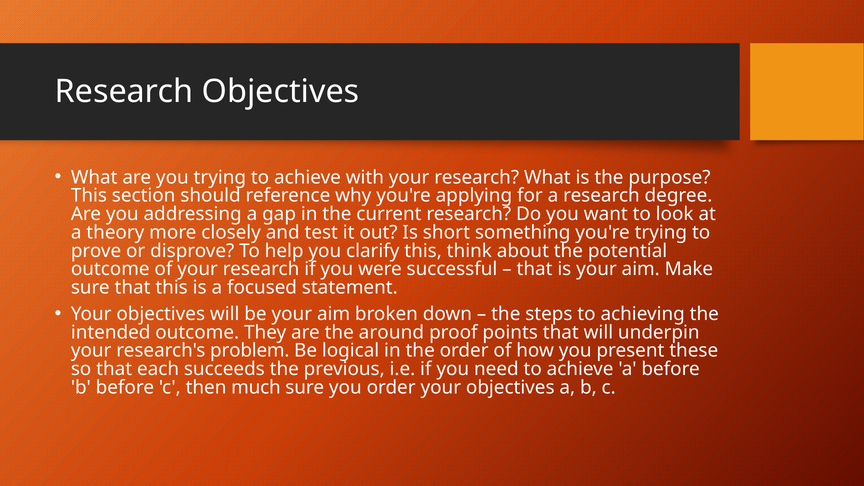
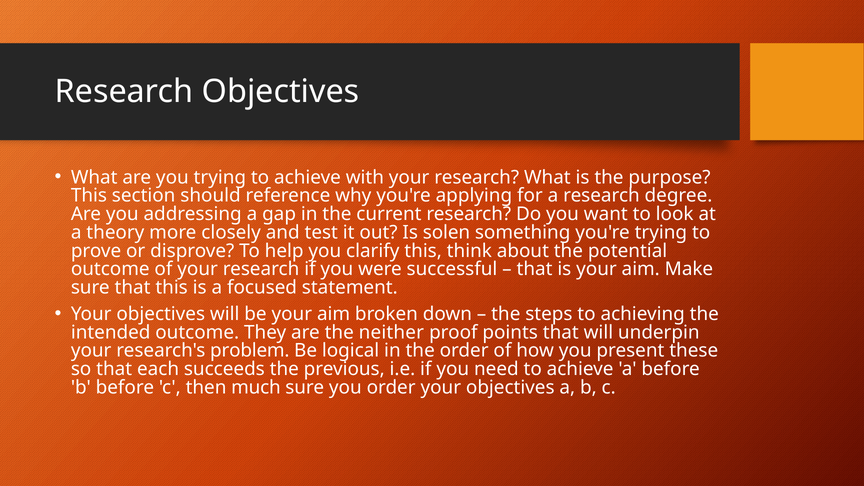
short: short -> solen (446, 232)
around: around -> neither (391, 332)
